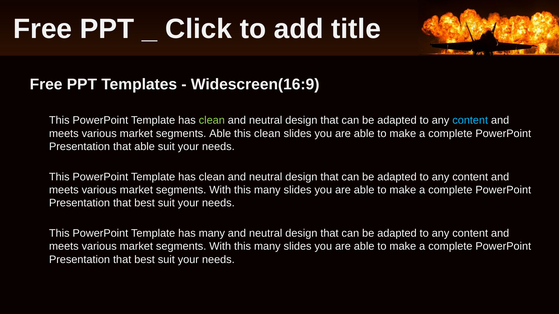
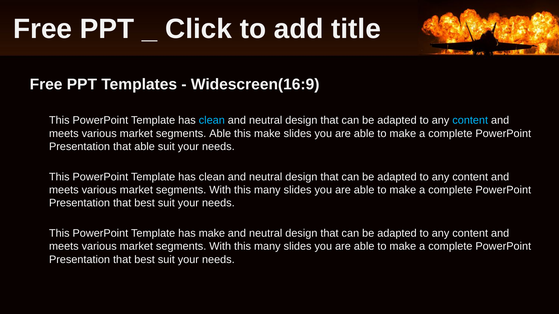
clean colour: light green -> light blue (212, 121)
this clean: clean -> make (267, 134)
has many: many -> make (212, 234)
